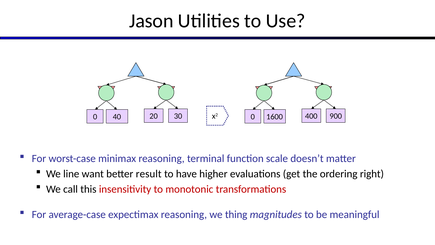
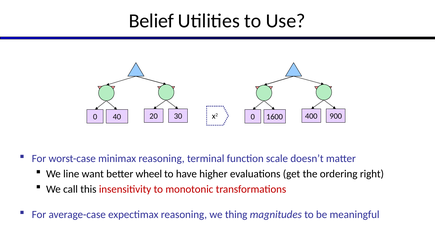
Jason: Jason -> Belief (151, 21)
result: result -> wheel (149, 174)
